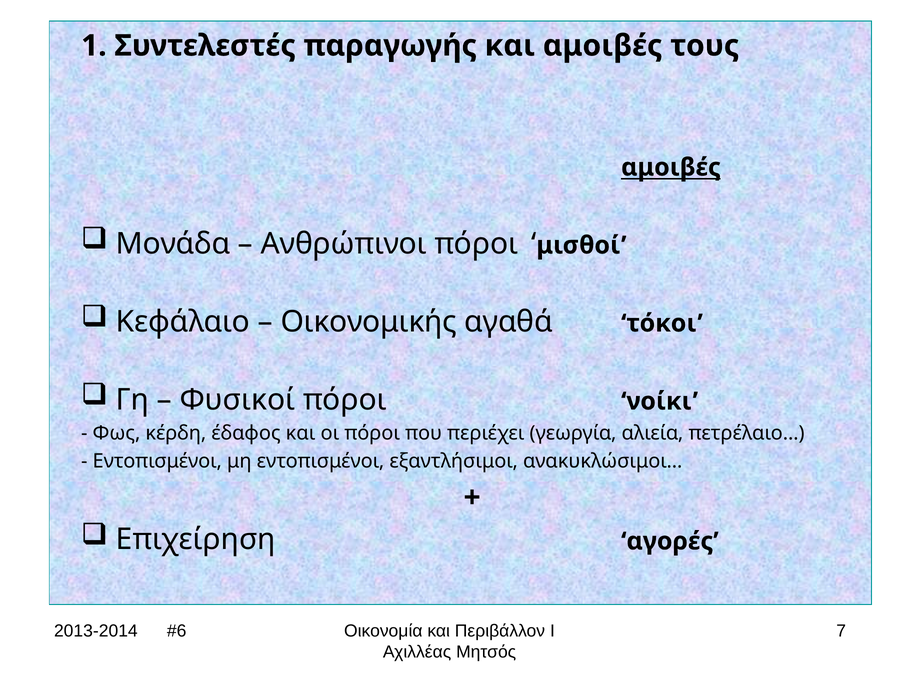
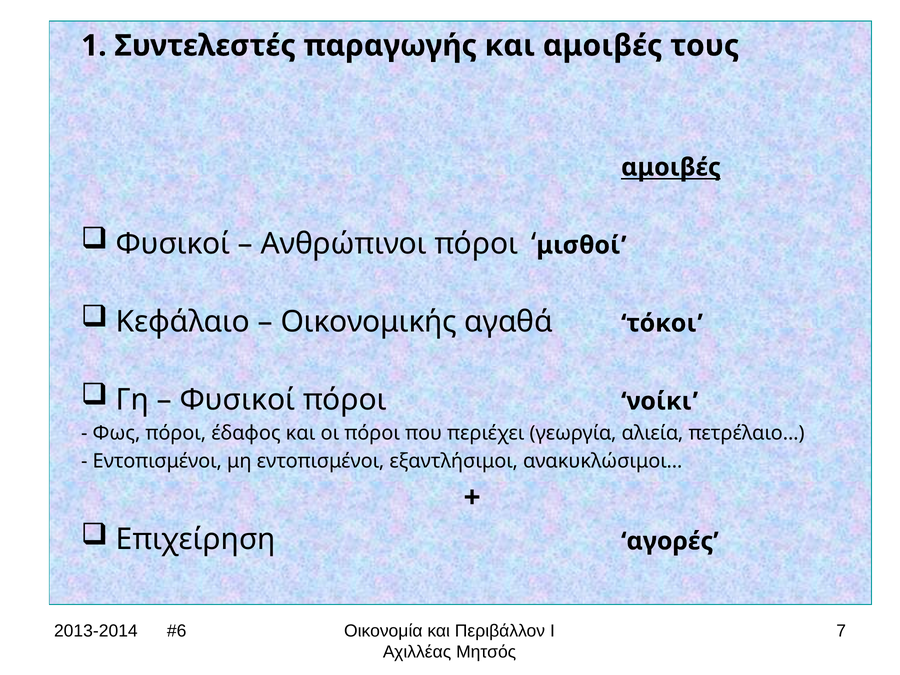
Μονάδα: Μονάδα -> Φυσικοί (173, 244)
Φως κέρδη: κέρδη -> πόροι (176, 433)
